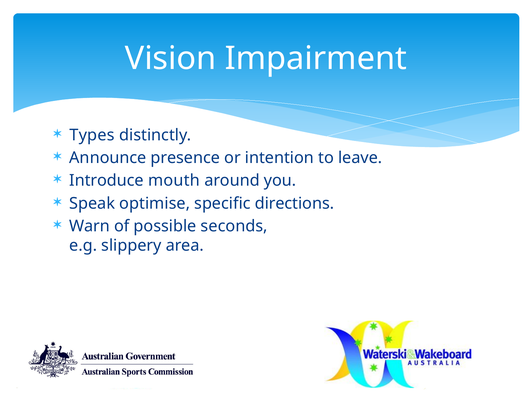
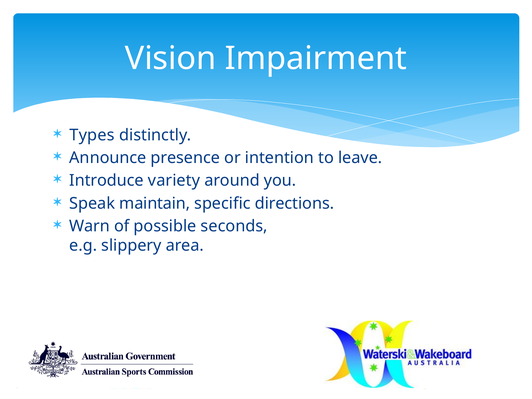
mouth: mouth -> variety (174, 181)
optimise: optimise -> maintain (155, 203)
